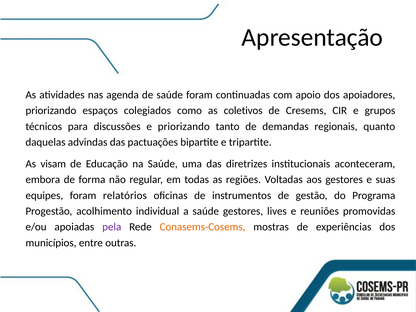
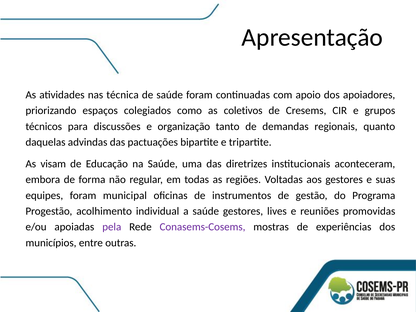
agenda: agenda -> técnica (123, 95)
e priorizando: priorizando -> organização (184, 126)
relatórios: relatórios -> municipal (125, 195)
Conasems-Cosems colour: orange -> purple (203, 227)
